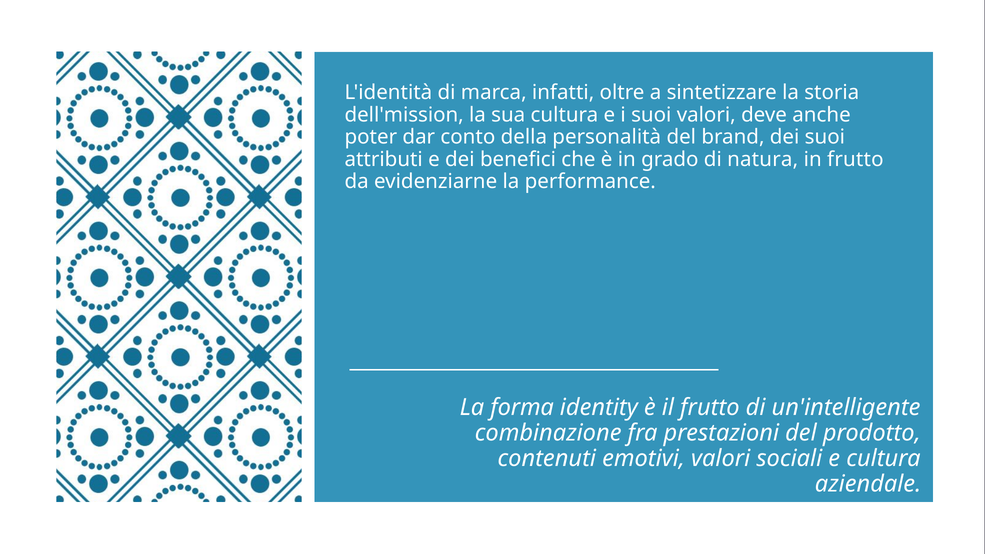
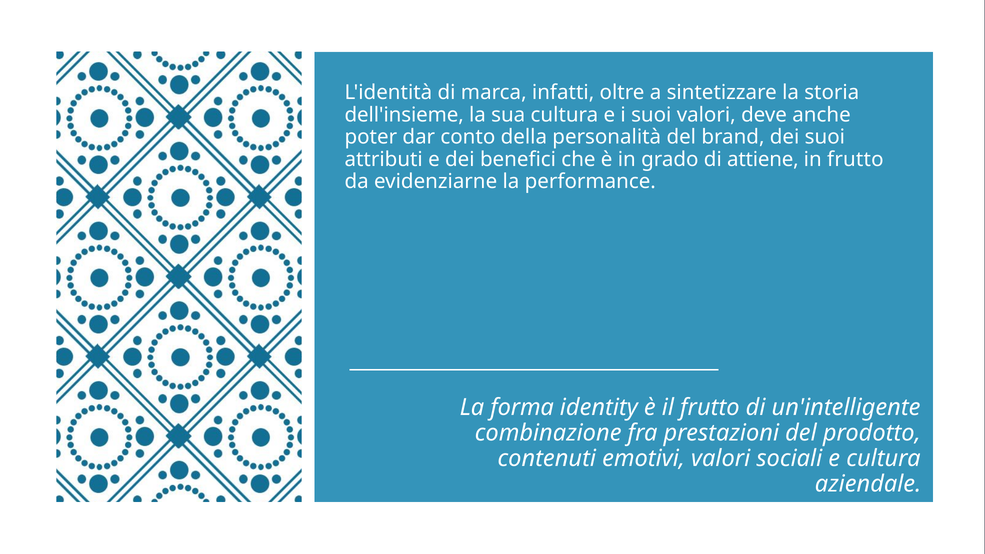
dell'mission: dell'mission -> dell'insieme (404, 115)
natura: natura -> attiene (763, 159)
